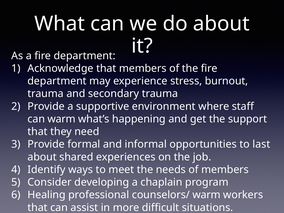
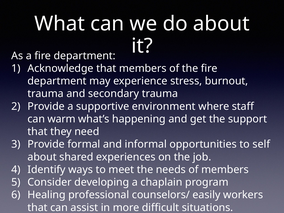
last: last -> self (261, 144)
counselors/ warm: warm -> easily (206, 195)
